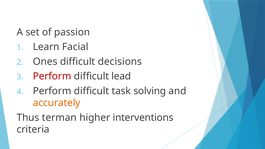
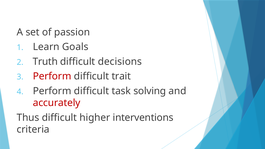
Facial: Facial -> Goals (75, 47)
Ones: Ones -> Truth (45, 62)
lead: lead -> trait (121, 76)
accurately colour: orange -> red (57, 103)
Thus terman: terman -> difficult (59, 118)
